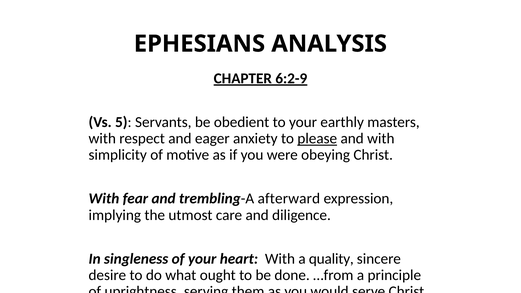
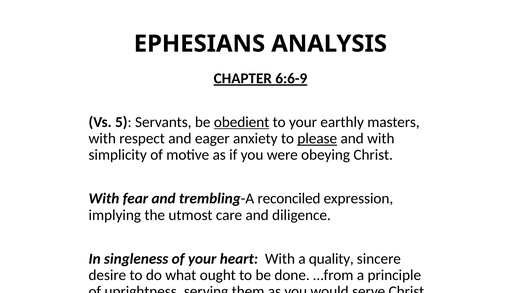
6:2-9: 6:2-9 -> 6:6-9 (291, 78)
obedient underline: none -> present (242, 122)
afterward: afterward -> reconciled (289, 199)
